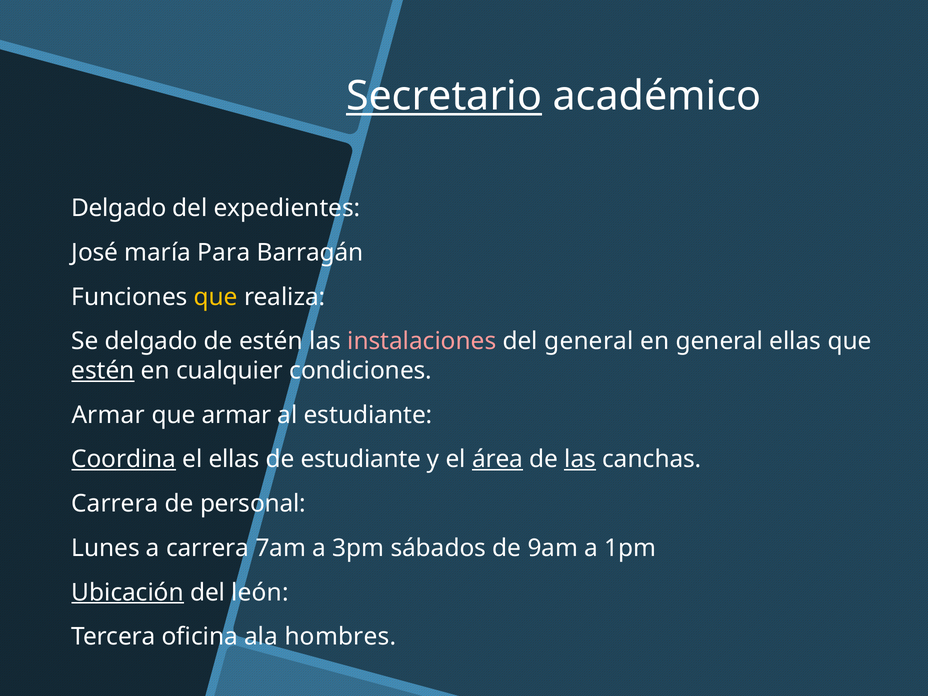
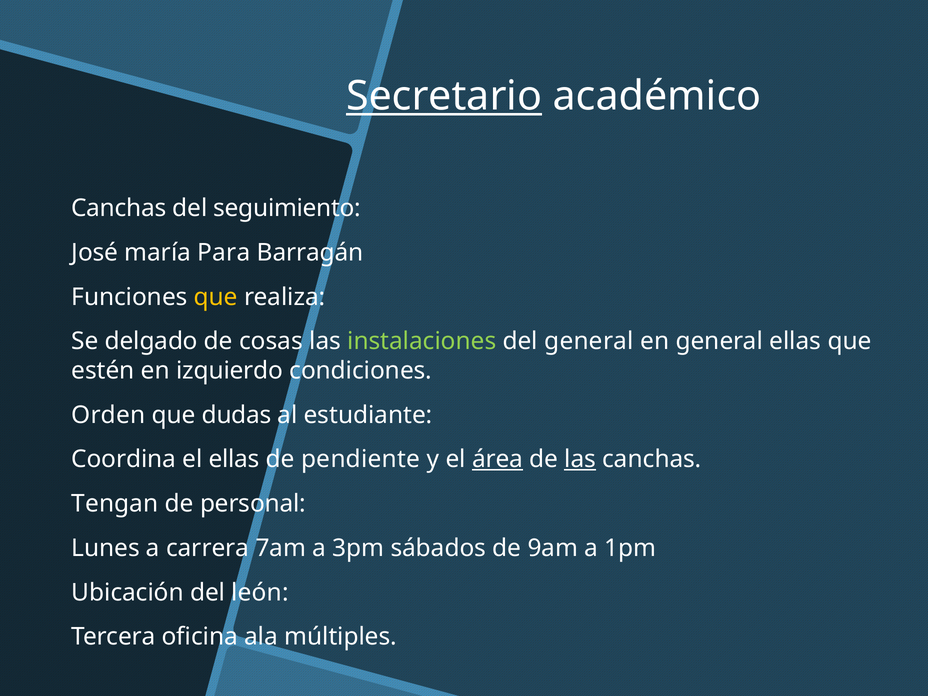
Delgado: Delgado -> Canchas (119, 208)
expedientes: expedientes -> seguimiento (287, 208)
de estén: estén -> cosas (271, 341)
instalaciones colour: pink -> light green (422, 341)
estén underline: present -> none (103, 371)
cualquier: cualquier -> izquierdo (230, 371)
Armar: Armar -> Orden (108, 415)
que armar: armar -> dudas (237, 415)
Coordina underline: present -> none (124, 459)
de estudiante: estudiante -> pendiente (361, 459)
Carrera: Carrera -> Tengan (115, 504)
Ubicación underline: present -> none (128, 592)
hombres: hombres -> múltiples (341, 637)
